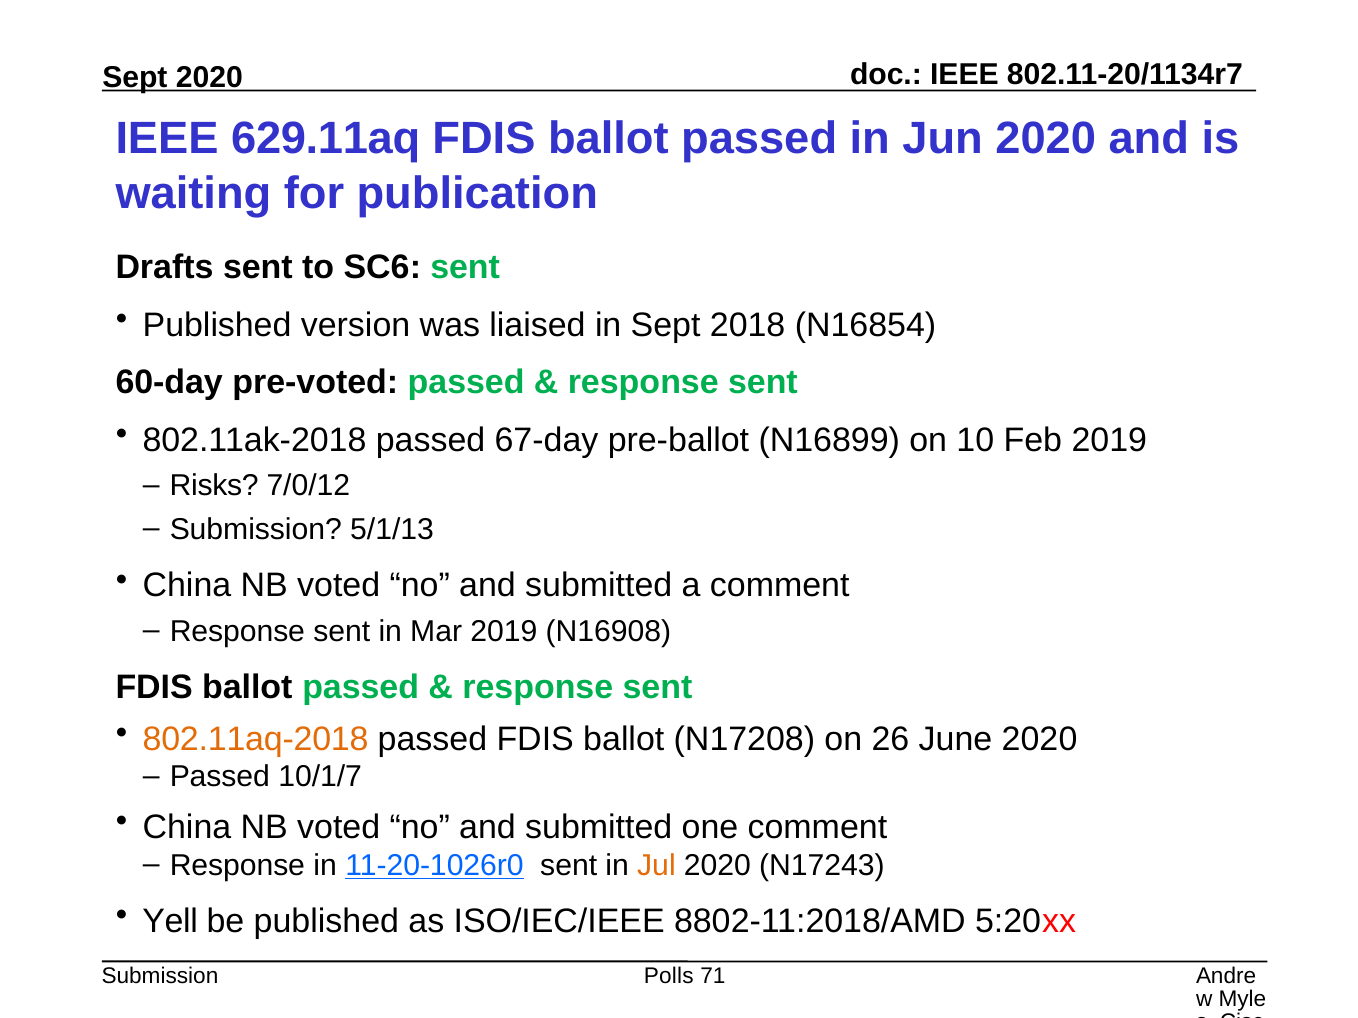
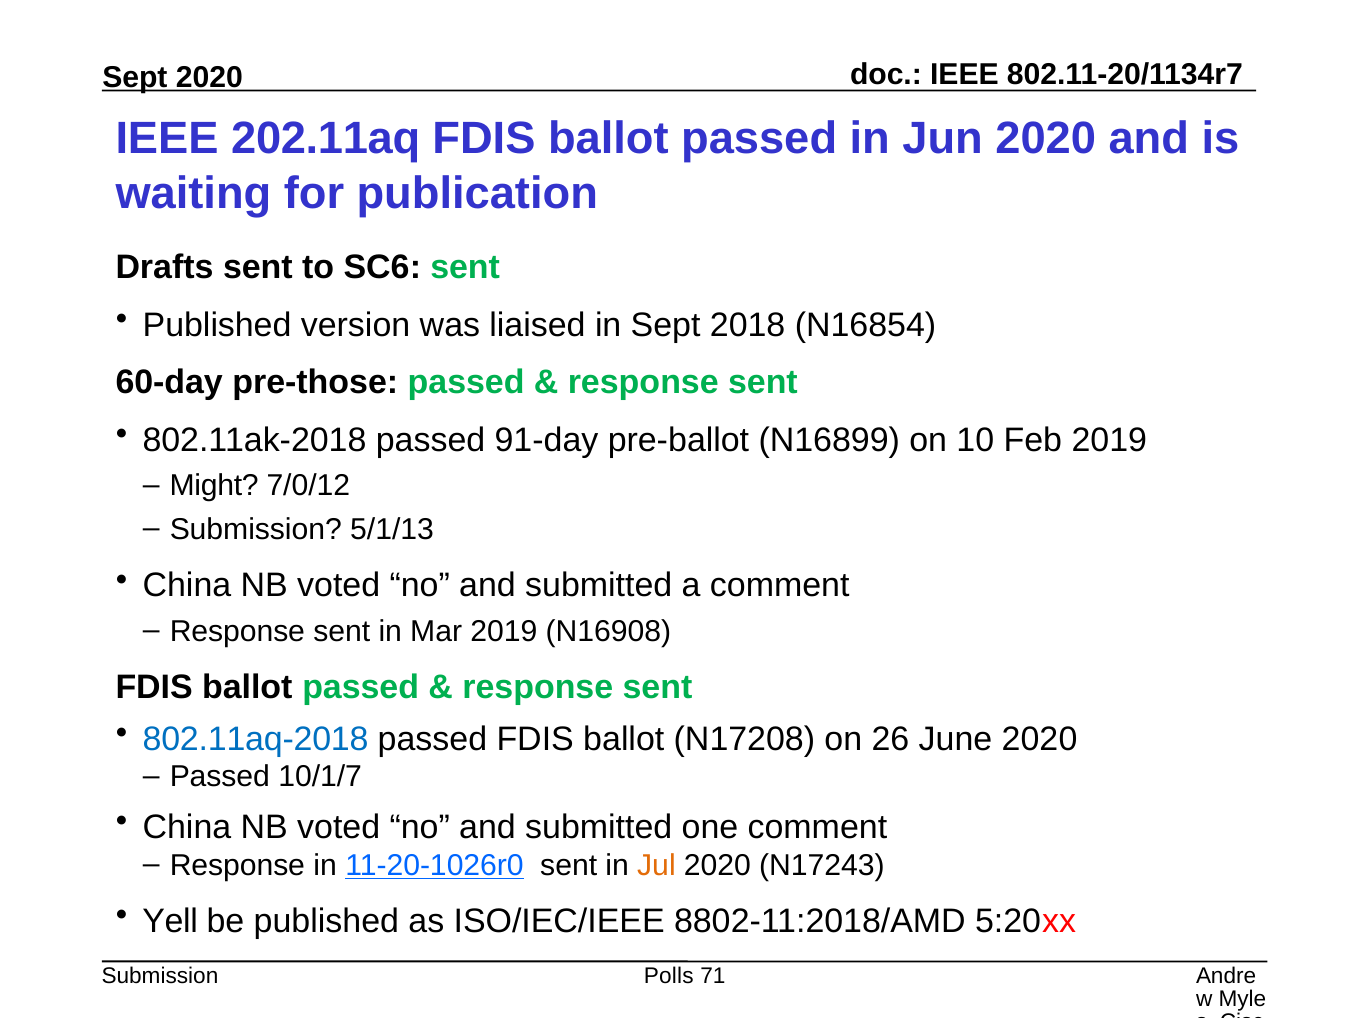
629.11aq: 629.11aq -> 202.11aq (326, 139)
pre-voted: pre-voted -> pre-those (315, 383)
67-day: 67-day -> 91-day (546, 440)
Risks: Risks -> Might (214, 486)
802.11aq-2018 colour: orange -> blue (256, 739)
